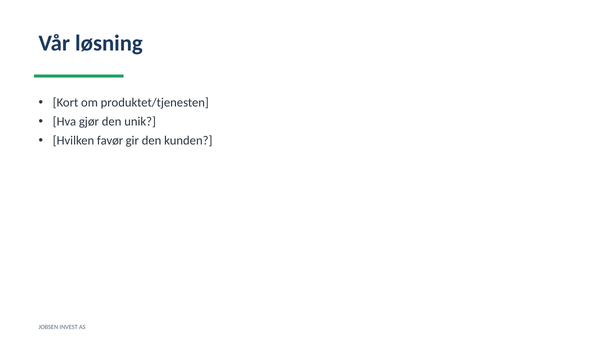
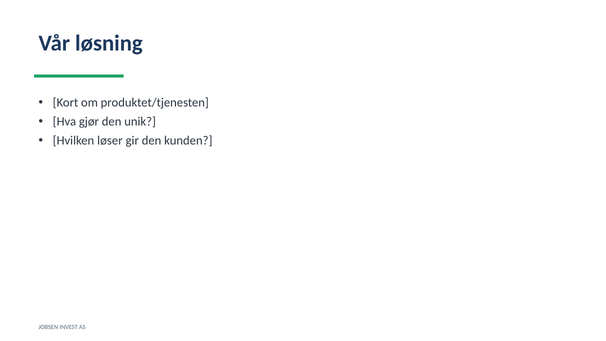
favør: favør -> løser (110, 141)
